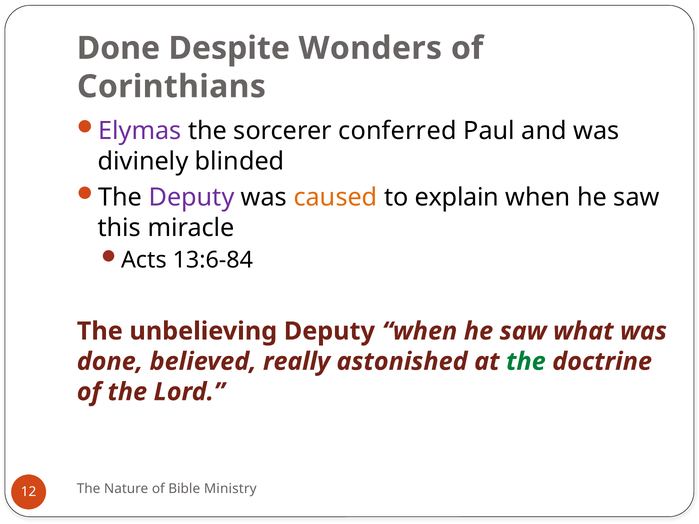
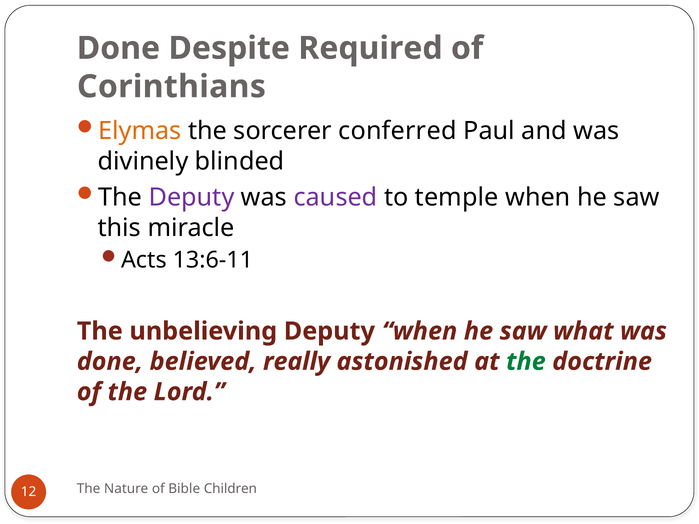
Wonders: Wonders -> Required (370, 48)
Elymas colour: purple -> orange (140, 131)
caused colour: orange -> purple (336, 197)
explain: explain -> temple (457, 197)
13:6-84: 13:6-84 -> 13:6-11 (213, 260)
Ministry: Ministry -> Children (230, 489)
